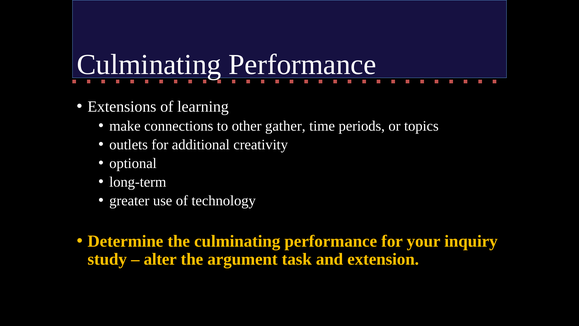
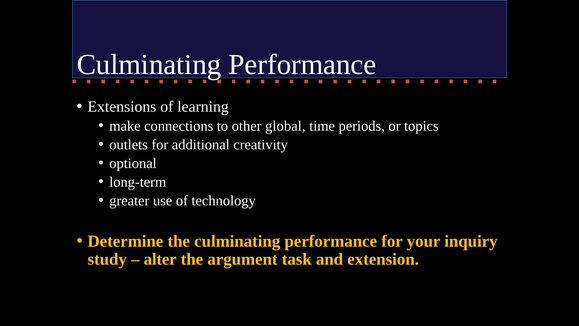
gather: gather -> global (285, 126)
